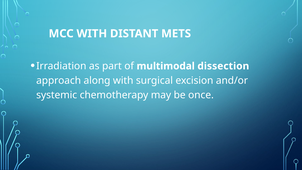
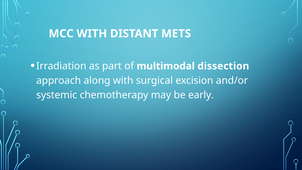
once: once -> early (201, 95)
